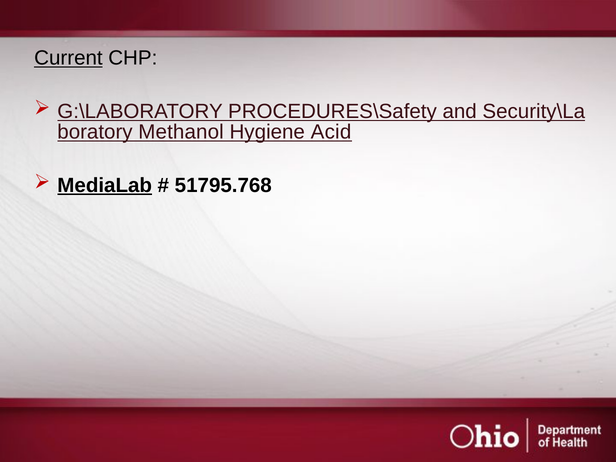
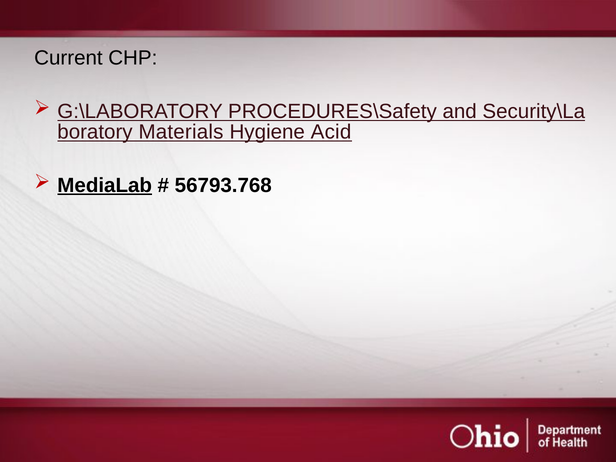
Current underline: present -> none (68, 58)
Methanol: Methanol -> Materials (181, 132)
51795.768: 51795.768 -> 56793.768 (223, 185)
